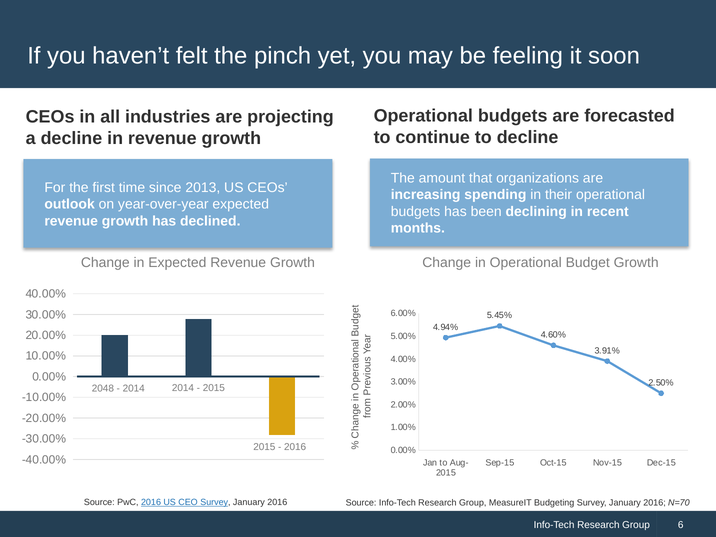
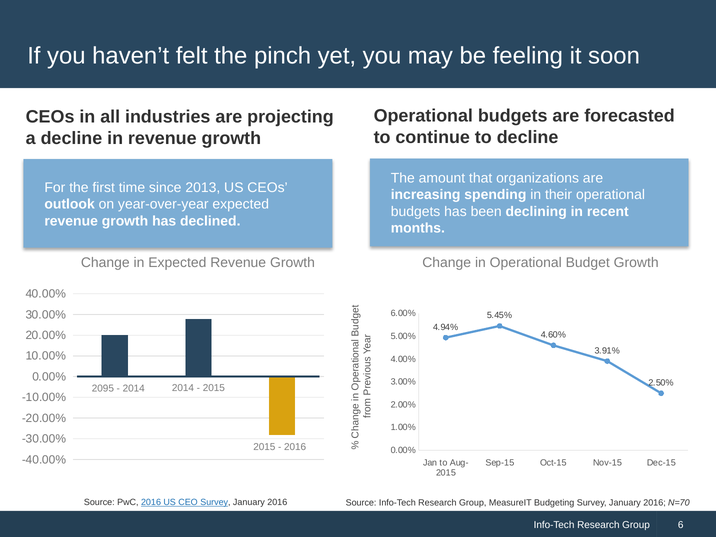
2048: 2048 -> 2095 (103, 388)
